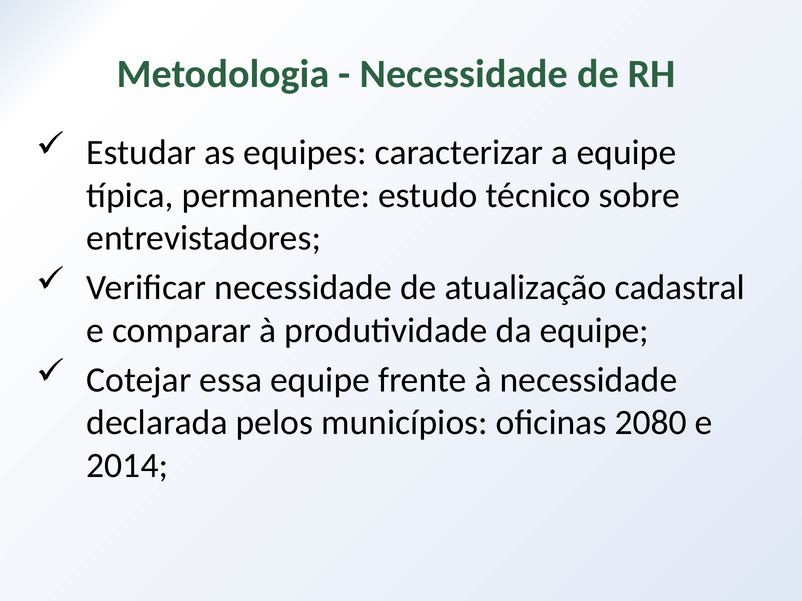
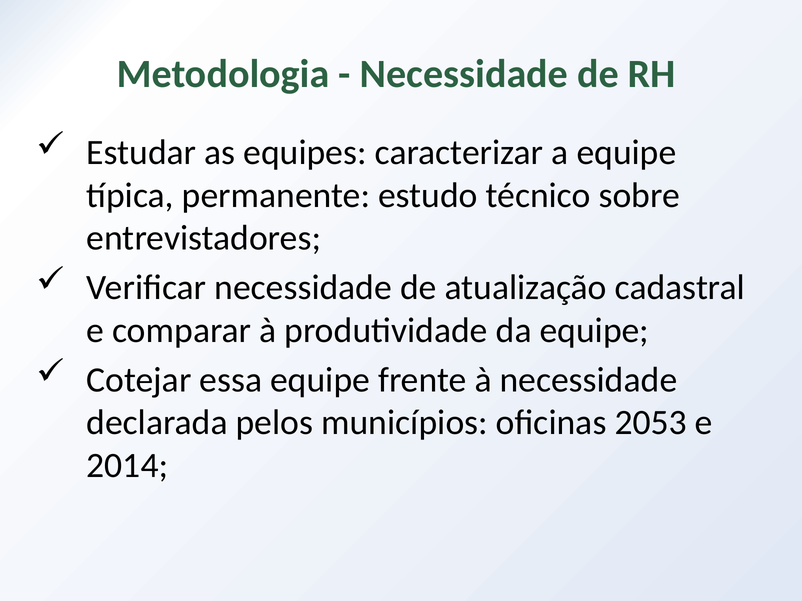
2080: 2080 -> 2053 (651, 423)
